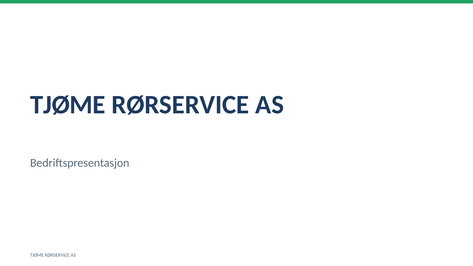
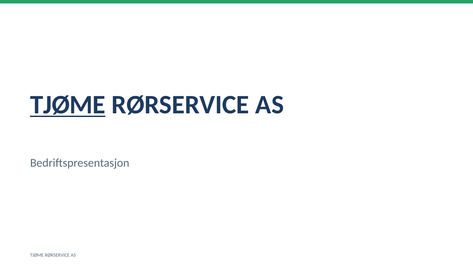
TJØME underline: none -> present (68, 105)
